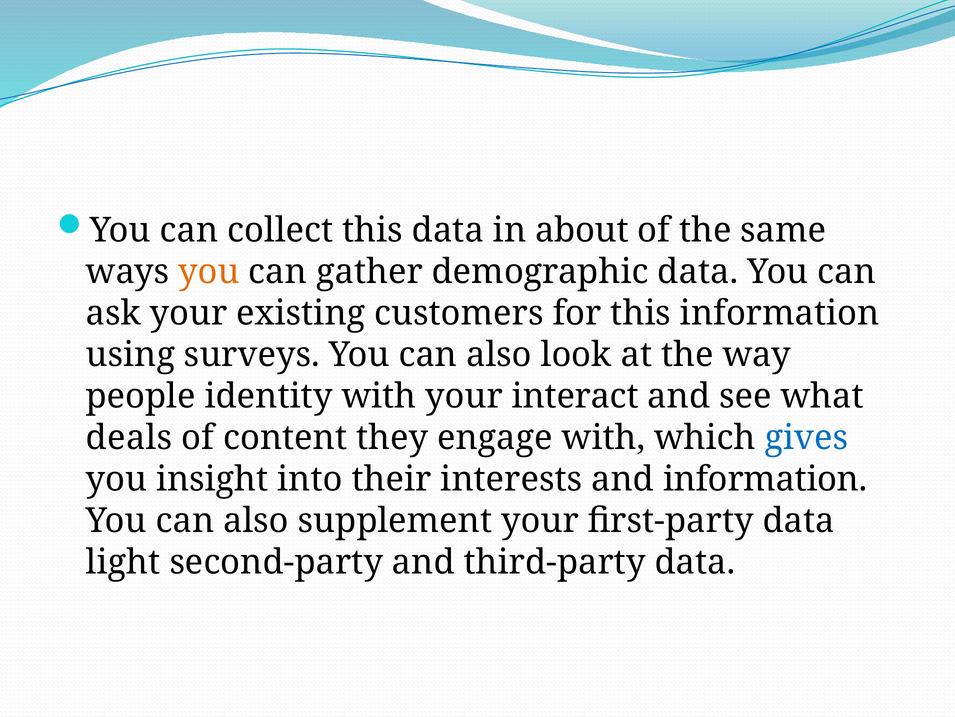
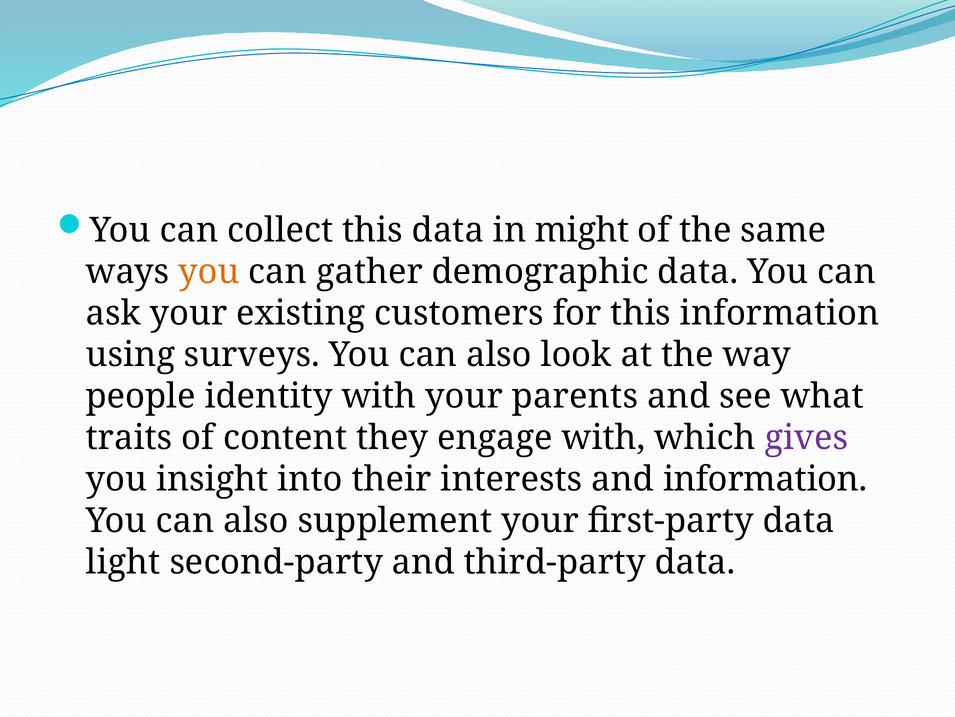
about: about -> might (582, 230)
interact: interact -> parents (575, 396)
deals: deals -> traits (129, 437)
gives colour: blue -> purple (807, 437)
